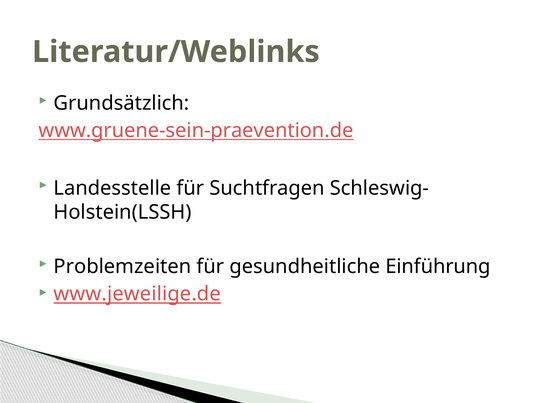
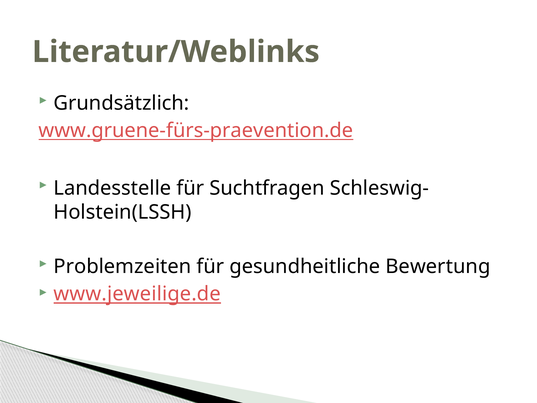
www.gruene-sein-praevention.de: www.gruene-sein-praevention.de -> www.gruene-fürs-praevention.de (196, 130)
Einführung: Einführung -> Bewertung (438, 266)
